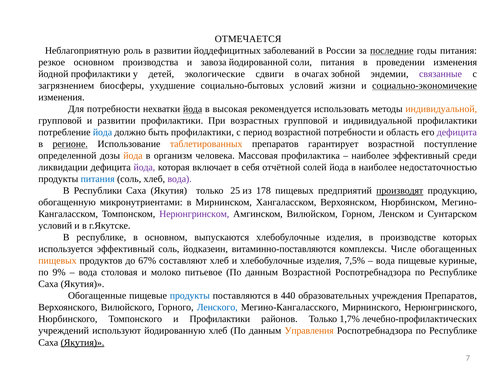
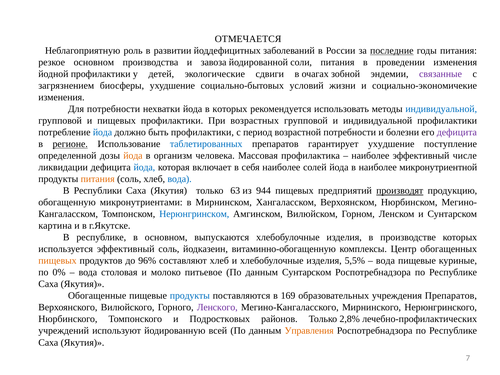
социально-экономичекие underline: present -> none (425, 86)
йода underline: present -> none (193, 109)
в высокая: высокая -> которых (230, 109)
индивидуальной colour: orange -> blue (441, 109)
и развитии: развитии -> пищевых (117, 121)
область: область -> болезни (403, 132)
таблетированных colour: orange -> blue (206, 144)
гарантирует возрастной: возрастной -> ухудшение (391, 144)
среди: среди -> числе (465, 156)
йода colour: purple -> blue (144, 167)
себя отчётной: отчётной -> наиболее (281, 167)
недостаточностью: недостаточностью -> микронутриентной (438, 167)
питания colour: blue -> orange (98, 179)
вода colour: purple -> blue (180, 179)
25: 25 -> 63 (235, 191)
178: 178 -> 944 (263, 191)
Нерюнгринском colour: purple -> blue (194, 214)
условий: условий -> картина (55, 226)
витаминно-поставляются: витаминно-поставляются -> витаминно-обогащенную (284, 249)
Числе: Числе -> Центр (404, 249)
67%: 67% -> 96% (147, 261)
7,5%: 7,5% -> 5,5% (355, 261)
9%: 9% -> 0% (59, 272)
данным Возрастной: Возрастной -> Сунтарском (307, 272)
440: 440 -> 169 (288, 296)
Ленского colour: blue -> purple (217, 307)
и Профилактики: Профилактики -> Подростковых (220, 319)
1,7%: 1,7% -> 2,8% (350, 319)
йодированную хлеб: хлеб -> всей (218, 331)
Якутия underline: present -> none (82, 342)
